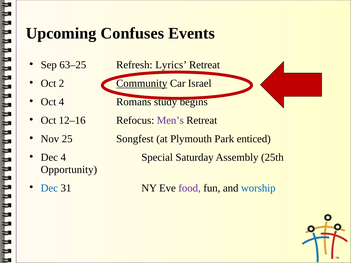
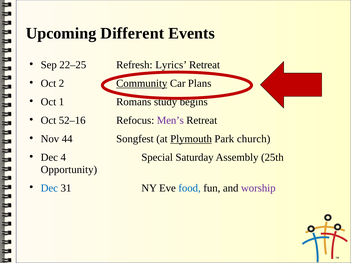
Confuses: Confuses -> Different (132, 33)
63–25: 63–25 -> 22–25 (73, 65)
Israel: Israel -> Plans (200, 83)
Oct 4: 4 -> 1 (61, 102)
12–16: 12–16 -> 52–16 (72, 120)
25: 25 -> 44 (67, 139)
Plymouth underline: none -> present (191, 139)
enticed: enticed -> church (254, 139)
food colour: purple -> blue (190, 188)
worship colour: blue -> purple (258, 188)
